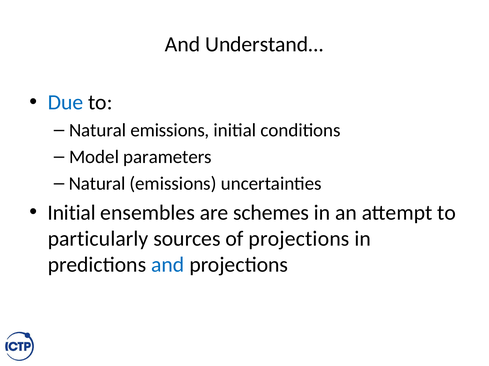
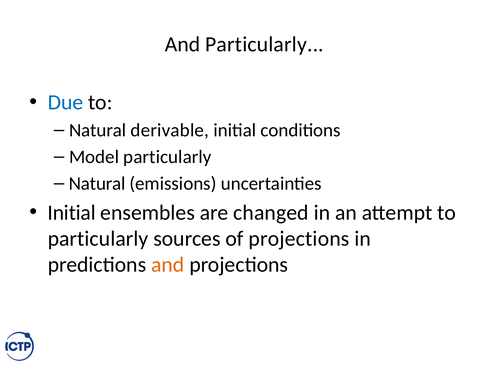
And Understand: Understand -> Particularly (265, 44)
emissions: emissions -> derivable (170, 131)
Model parameters: parameters -> particularly (167, 157)
schemes: schemes -> changed (271, 213)
and colour: blue -> orange (168, 265)
